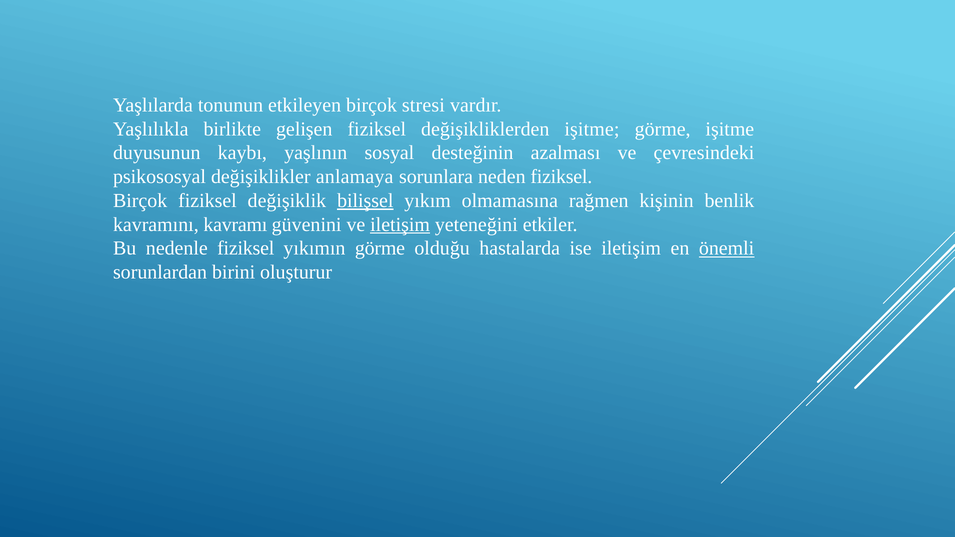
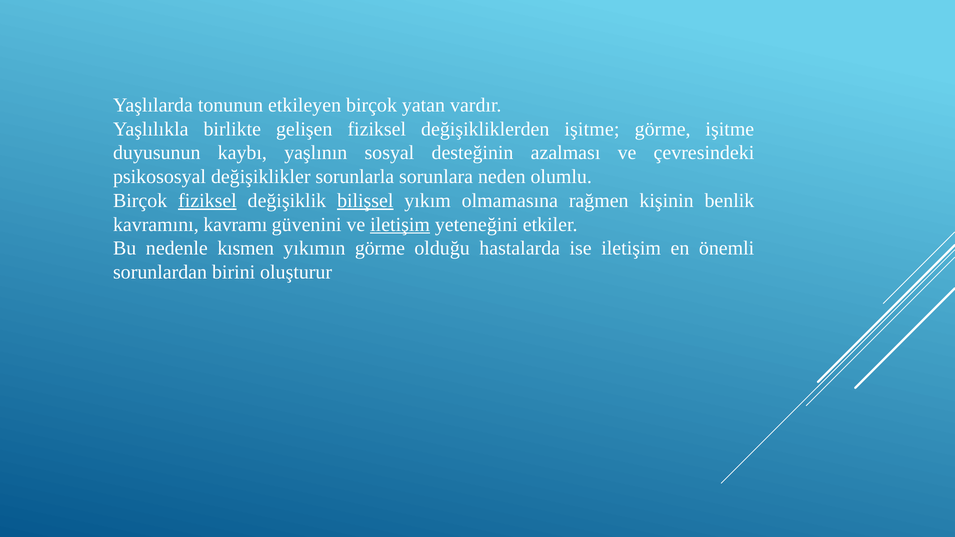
stresi: stresi -> yatan (423, 105)
anlamaya: anlamaya -> sorunlarla (355, 177)
neden fiziksel: fiziksel -> olumlu (561, 177)
fiziksel underline: none -> present (207, 201)
nedenle fiziksel: fiziksel -> kısmen (246, 249)
önemli underline: present -> none (727, 249)
